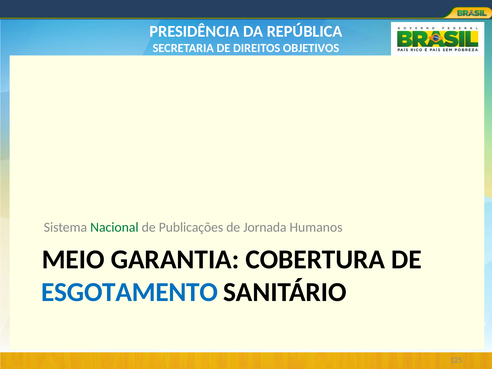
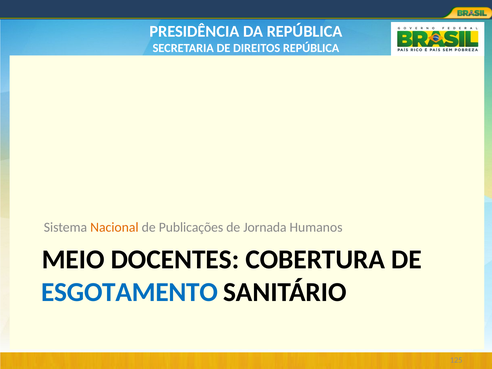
DIREITOS OBJETIVOS: OBJETIVOS -> REPÚBLICA (311, 48)
Nacional colour: green -> orange (114, 227)
GARANTIA: GARANTIA -> DOCENTES (175, 260)
